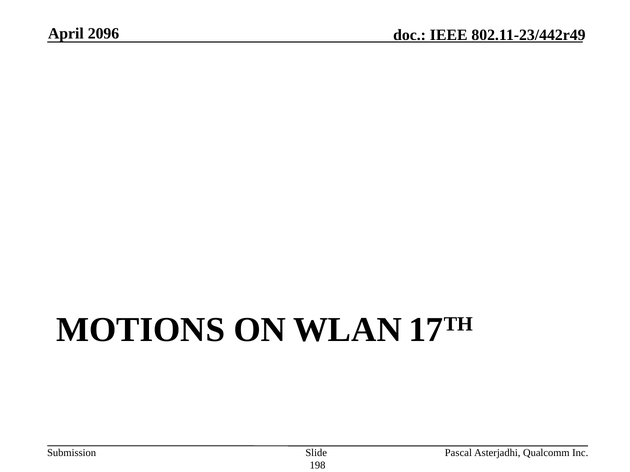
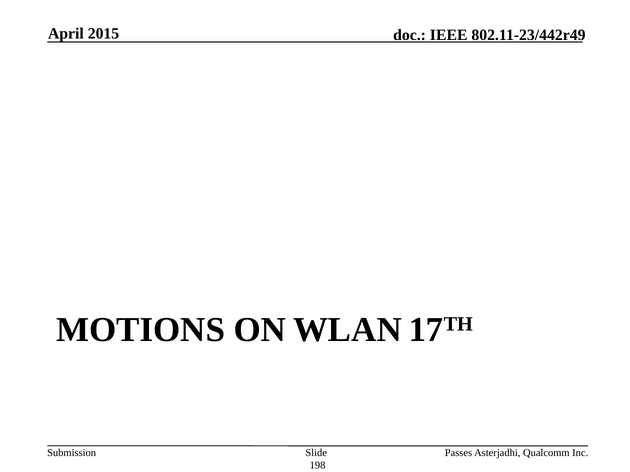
2096: 2096 -> 2015 (104, 33)
Pascal: Pascal -> Passes (458, 453)
